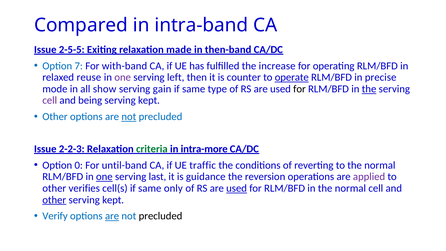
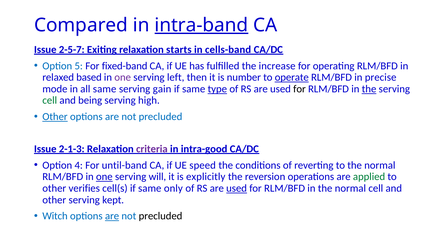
intra-band underline: none -> present (201, 25)
2-5-5: 2-5-5 -> 2-5-7 (72, 50)
made: made -> starts (179, 50)
then-band: then-band -> cells-band (228, 50)
7: 7 -> 5 (79, 66)
with-band: with-band -> fixed-band (125, 66)
reuse: reuse -> based (89, 77)
counter: counter -> number (244, 77)
all show: show -> same (105, 89)
type underline: none -> present (217, 89)
cell colour: purple -> green (50, 100)
kept: kept -> high (149, 100)
Other underline: none -> present (55, 117)
not underline: present -> none (129, 117)
2-2-3: 2-2-3 -> 2-1-3 (72, 149)
criteria colour: green -> purple (152, 149)
intra-more: intra-more -> intra-good (204, 149)
0: 0 -> 4 (79, 165)
traffic: traffic -> speed (203, 165)
last: last -> will (157, 177)
guidance: guidance -> explicitly (206, 177)
applied colour: purple -> green (369, 177)
other underline: present -> none (54, 200)
Verify: Verify -> Witch (55, 216)
